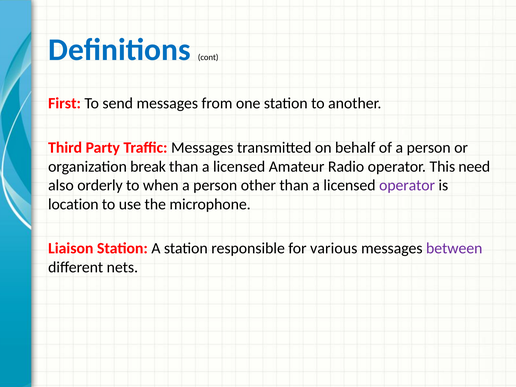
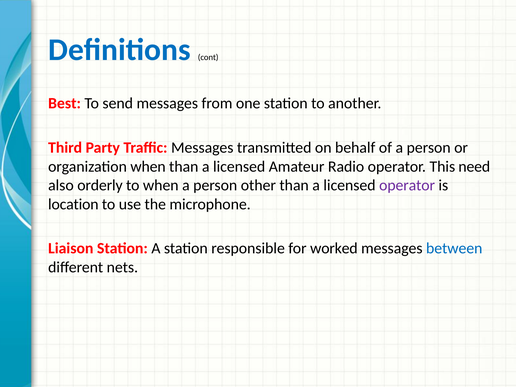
First: First -> Best (65, 103)
organization break: break -> when (148, 166)
various: various -> worked (334, 248)
between colour: purple -> blue (454, 248)
